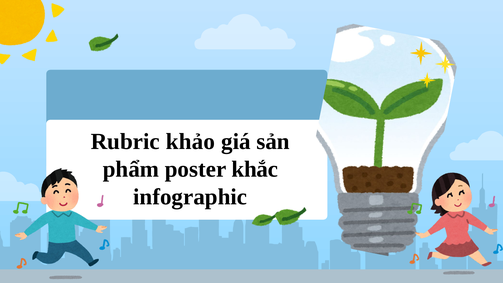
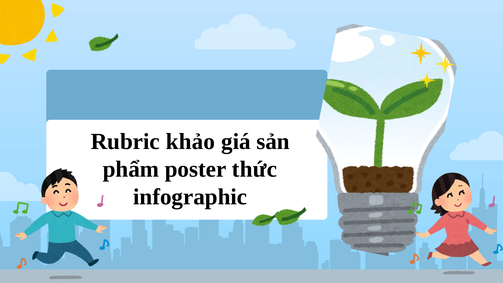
khắc: khắc -> thức (255, 169)
